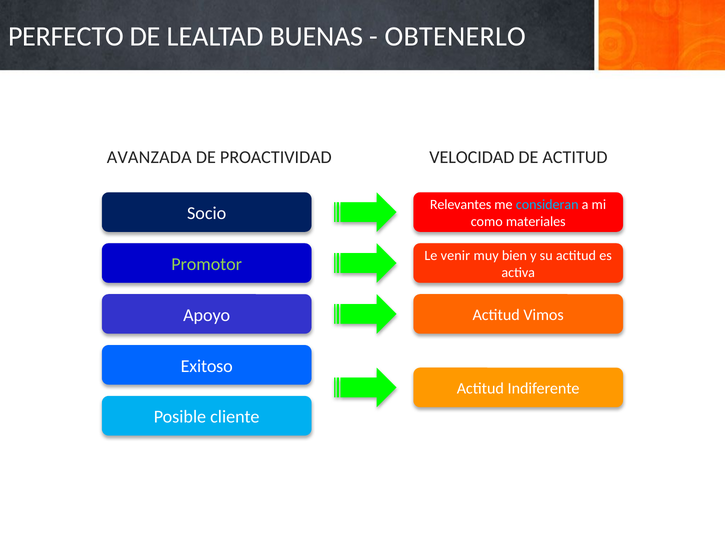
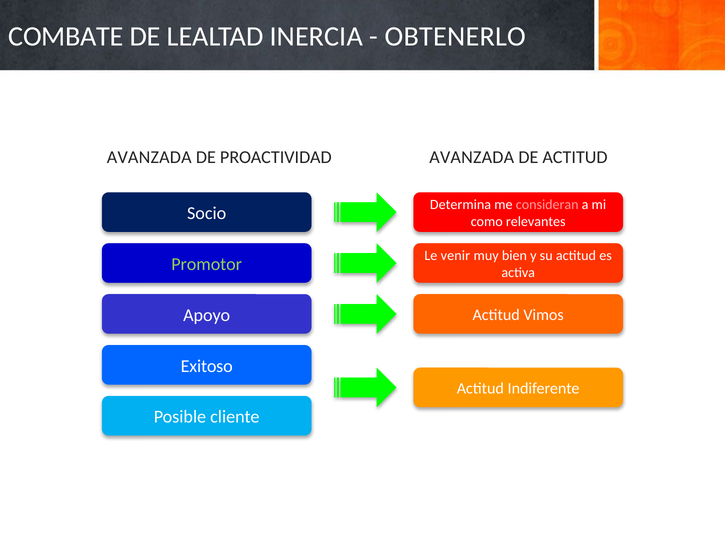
PERFECTO: PERFECTO -> COMBATE (66, 37)
BUENAS: BUENAS -> INERCIA (316, 37)
PROACTIVIDAD VELOCIDAD: VELOCIDAD -> AVANZADA (472, 157)
Relevantes: Relevantes -> Determina (461, 205)
consideran colour: light blue -> pink (547, 205)
materiales: materiales -> relevantes (536, 222)
